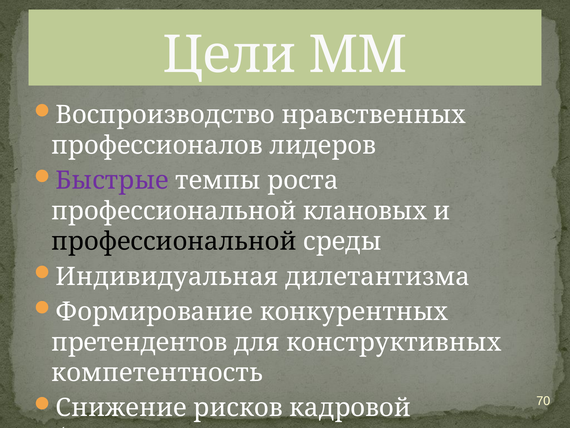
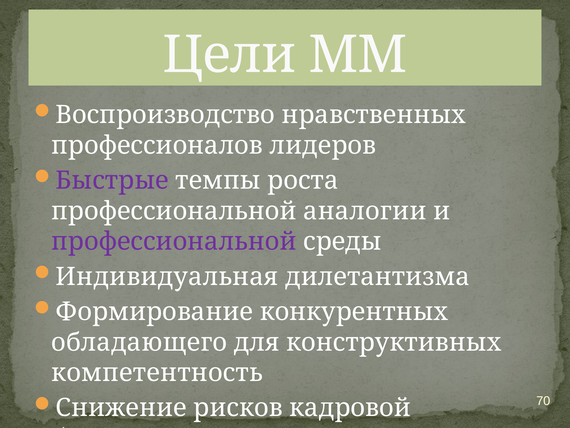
клановых: клановых -> аналогии (365, 211)
профессиональной colour: black -> purple (174, 241)
претендентов: претендентов -> обладающего (139, 342)
